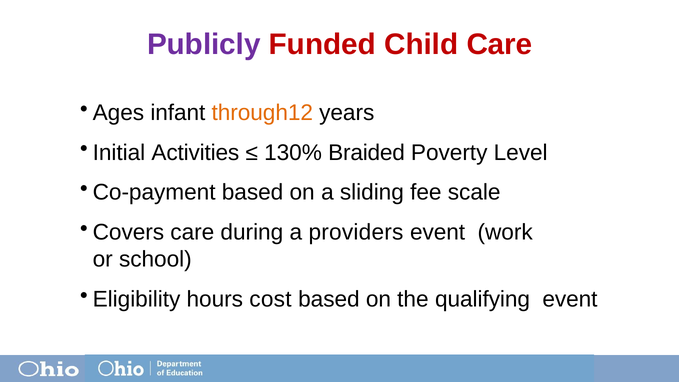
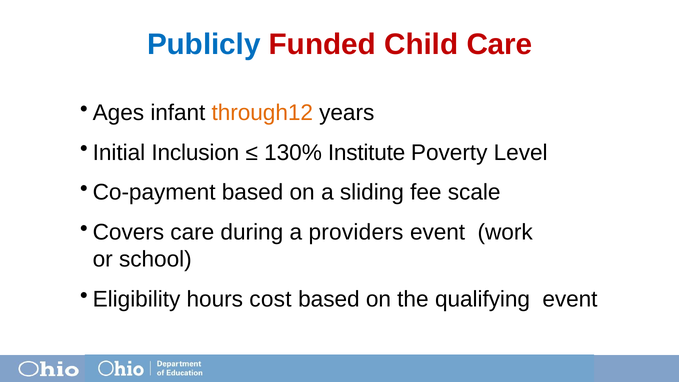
Publicly colour: purple -> blue (204, 45)
Activities: Activities -> Inclusion (195, 153)
Braided: Braided -> Institute (367, 153)
